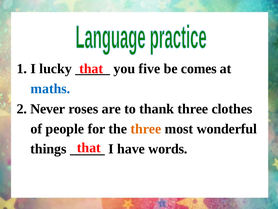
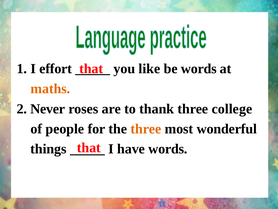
lucky: lucky -> effort (56, 69)
five: five -> like (149, 69)
be comes: comes -> words (199, 69)
maths colour: blue -> orange (50, 89)
clothes: clothes -> college (232, 109)
